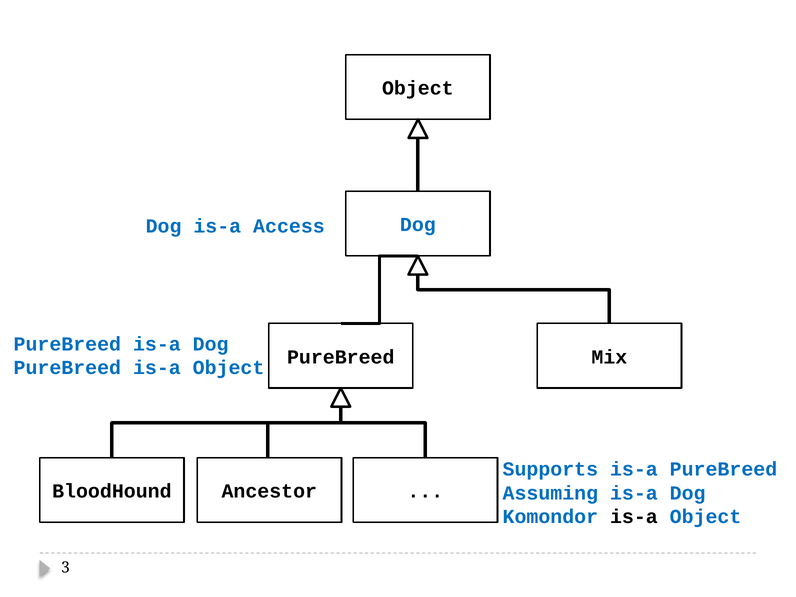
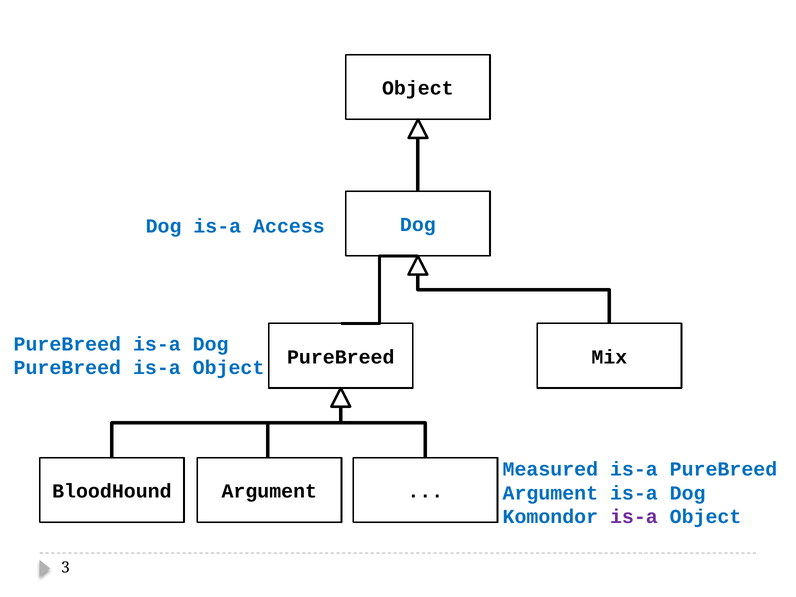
Supports: Supports -> Measured (550, 469)
Ancestor: Ancestor -> Argument (269, 491)
Assuming: Assuming -> Argument (550, 493)
is-a colour: black -> purple (634, 517)
